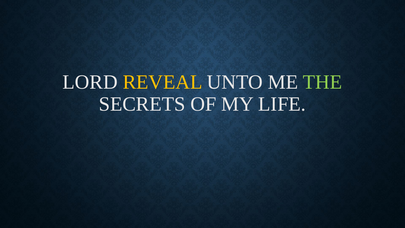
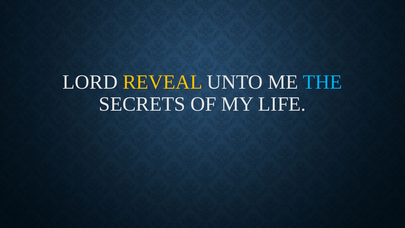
THE colour: light green -> light blue (322, 82)
